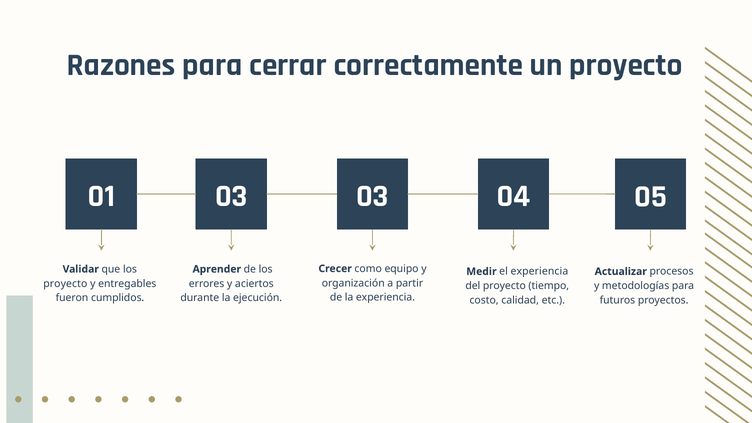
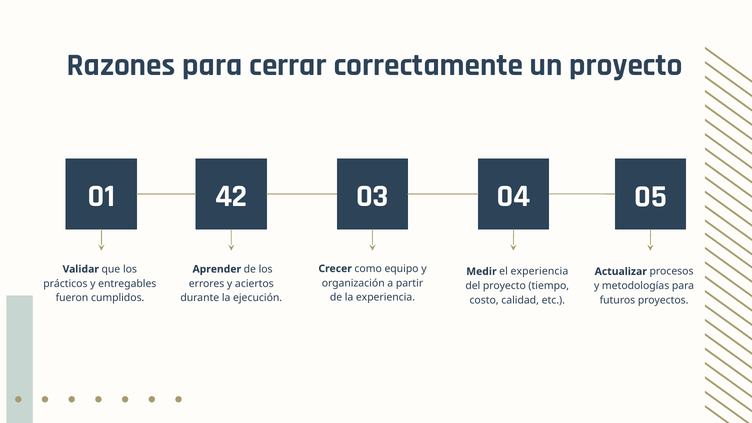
01 03: 03 -> 42 (231, 196)
proyecto: proyecto -> prácticos (65, 284)
